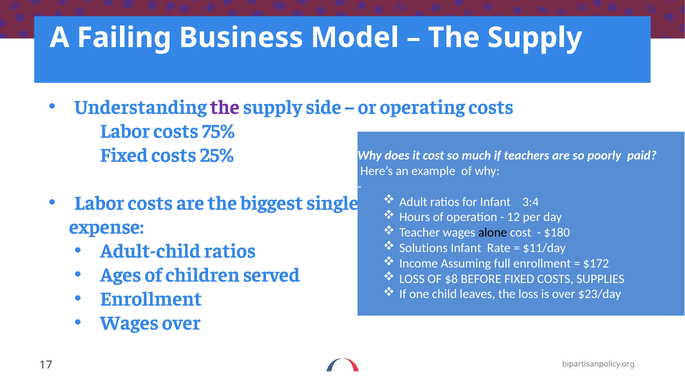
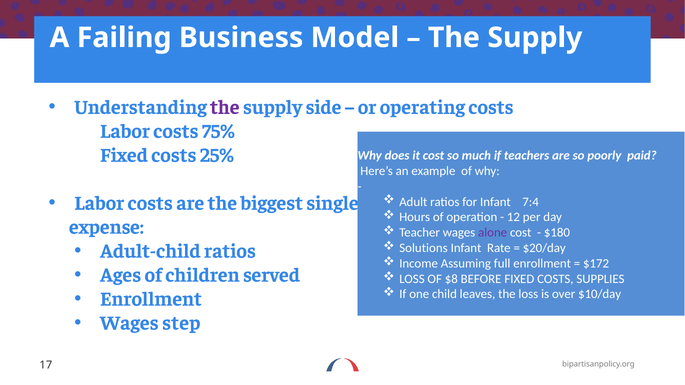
3:4: 3:4 -> 7:4 (531, 202)
alone colour: black -> purple (493, 233)
$11/day: $11/day -> $20/day (544, 248)
$23/day: $23/day -> $10/day (600, 294)
Wages over: over -> step (181, 323)
